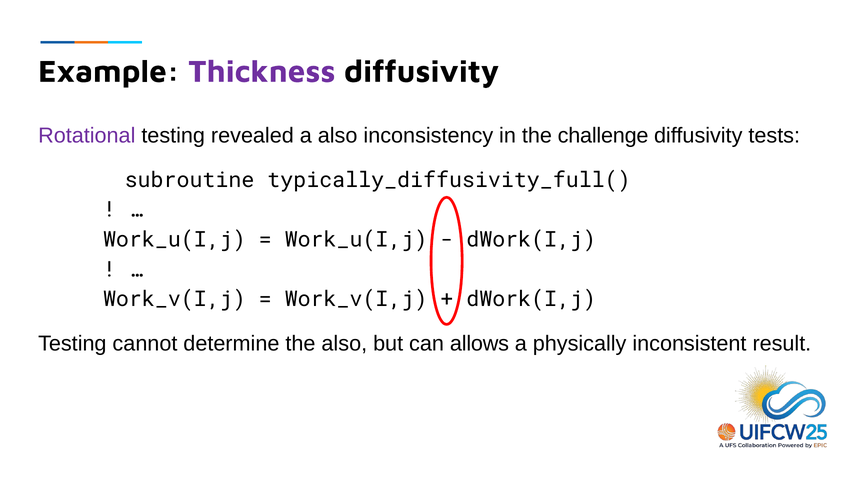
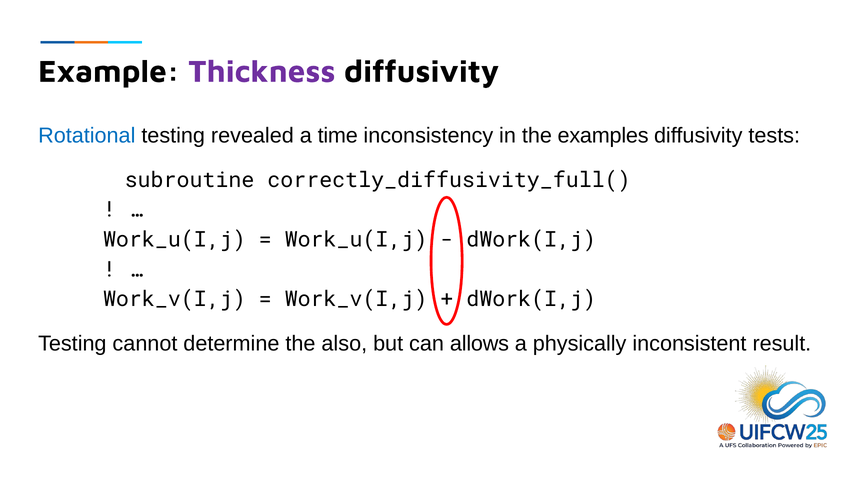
Rotational colour: purple -> blue (87, 136)
a also: also -> time (338, 136)
challenge: challenge -> examples (603, 136)
typically_diffusivity_full(: typically_diffusivity_full( -> correctly_diffusivity_full( (449, 180)
